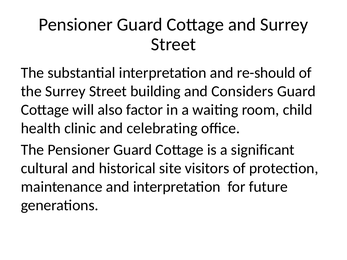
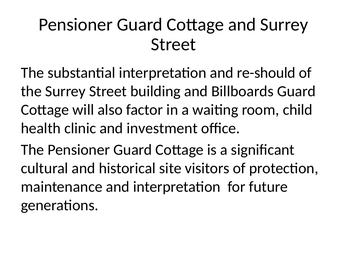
Considers: Considers -> Billboards (242, 91)
celebrating: celebrating -> investment (162, 128)
